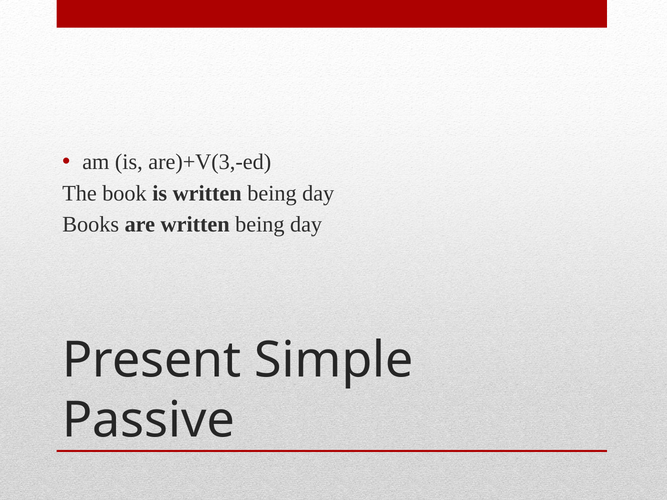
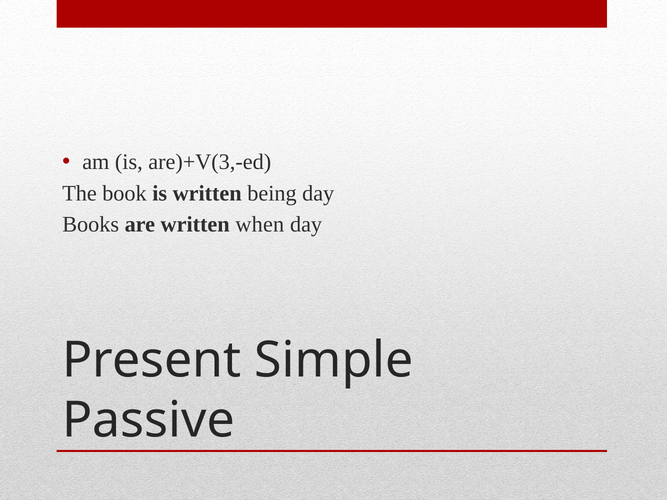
are written being: being -> when (260, 224)
